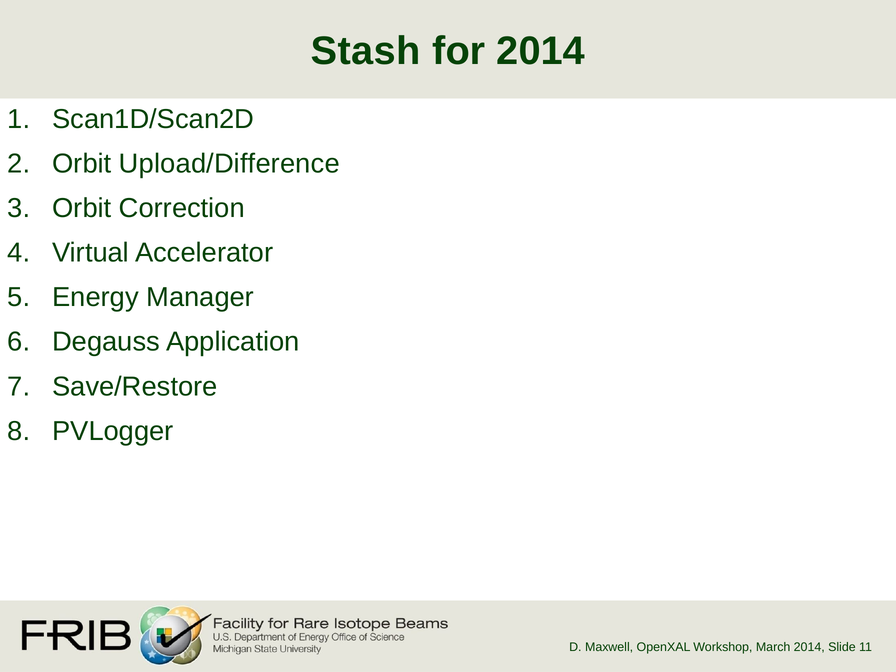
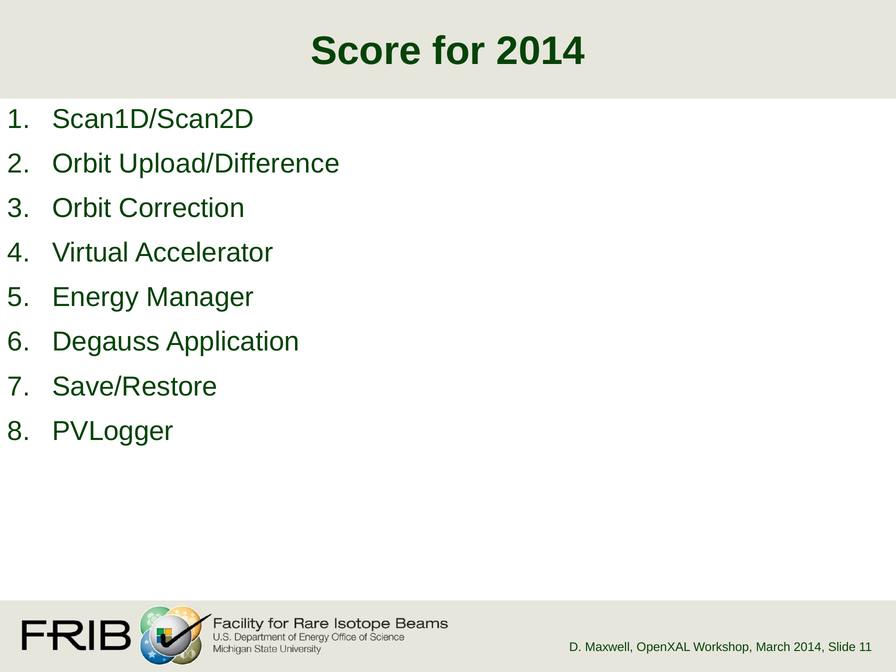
Stash: Stash -> Score (366, 51)
